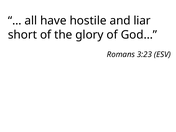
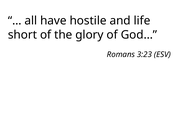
liar: liar -> life (142, 21)
